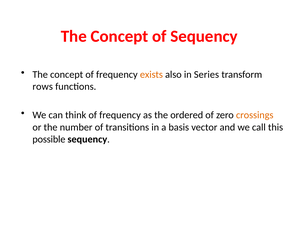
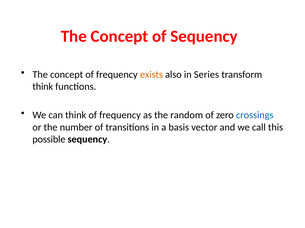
rows: rows -> think (43, 87)
ordered: ordered -> random (187, 115)
crossings colour: orange -> blue (255, 115)
